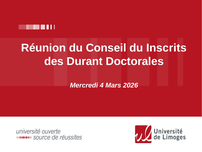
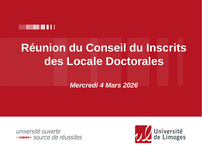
Durant: Durant -> Locale (85, 61)
